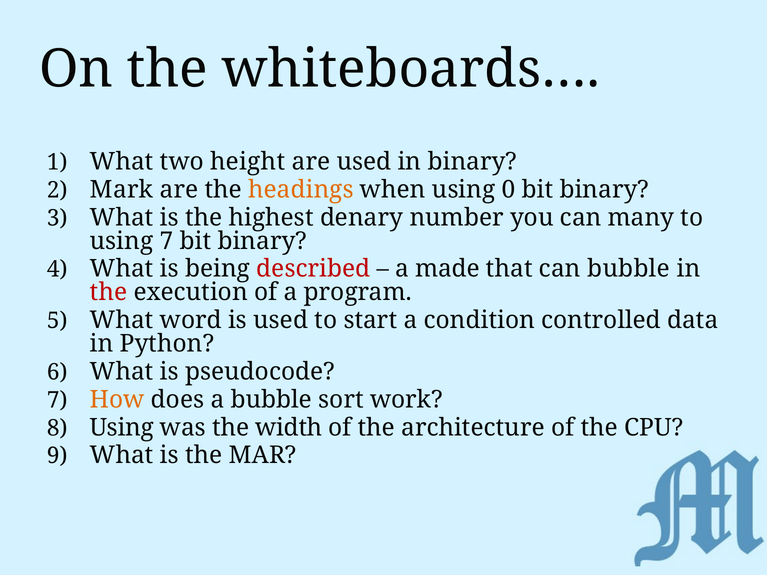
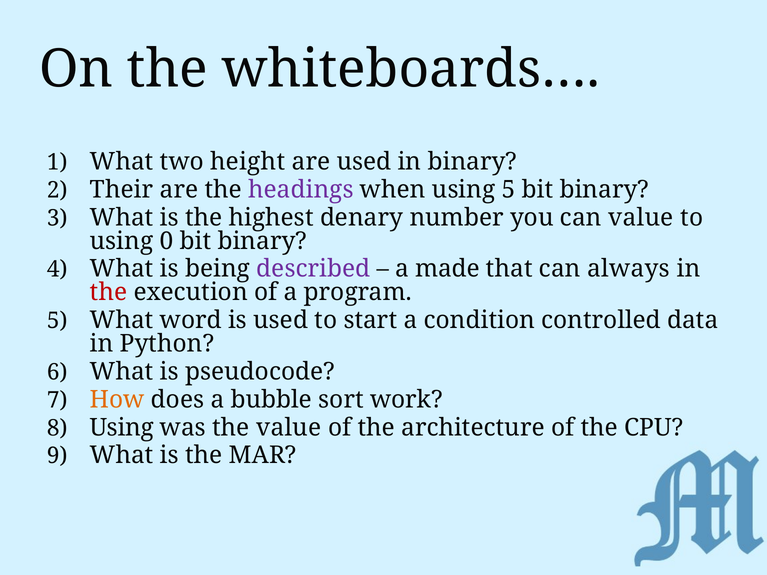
Mark: Mark -> Their (122, 190)
headings colour: orange -> purple (301, 190)
using 0: 0 -> 5 (509, 190)
can many: many -> value (641, 218)
using 7: 7 -> 0 (167, 241)
described colour: red -> purple (313, 269)
can bubble: bubble -> always (629, 269)
the width: width -> value (289, 428)
